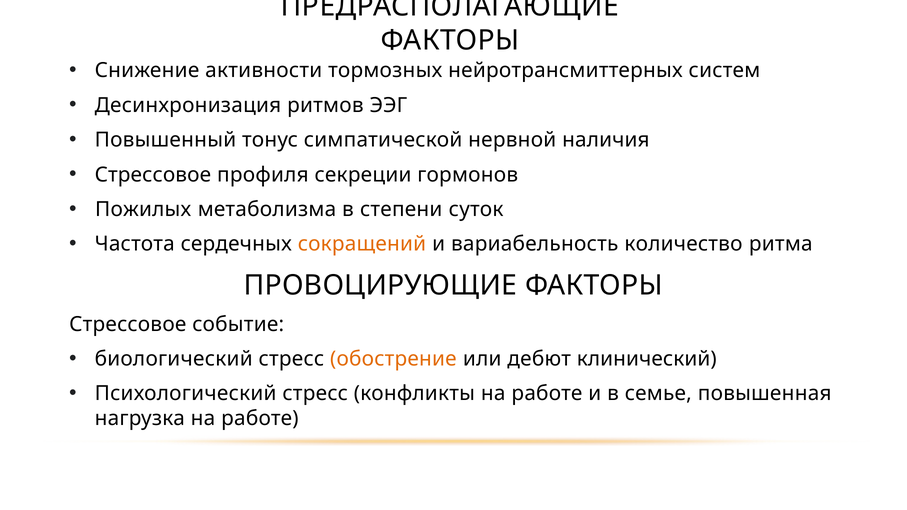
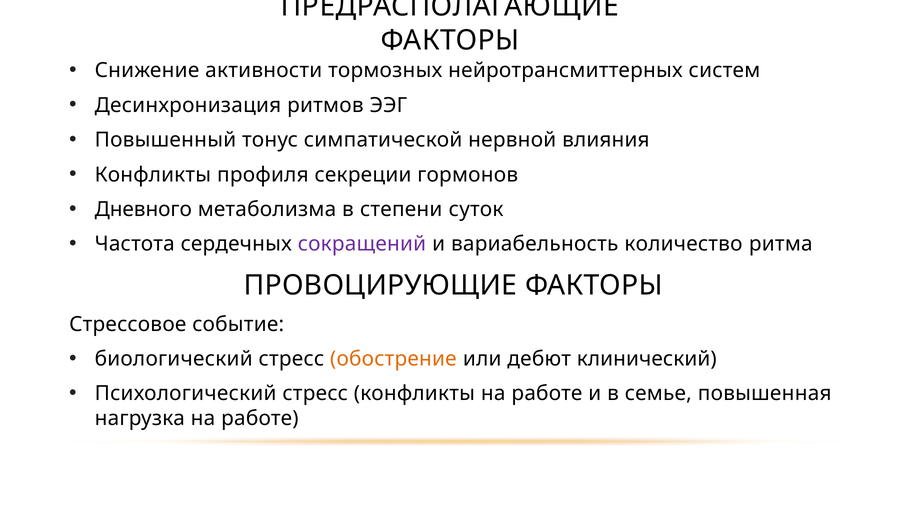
наличия: наличия -> влияния (606, 140)
Стрессовое: Стрессовое -> Конфликты (153, 175)
Пожилых: Пожилых -> Дневного (143, 209)
сокращений colour: orange -> purple (362, 244)
